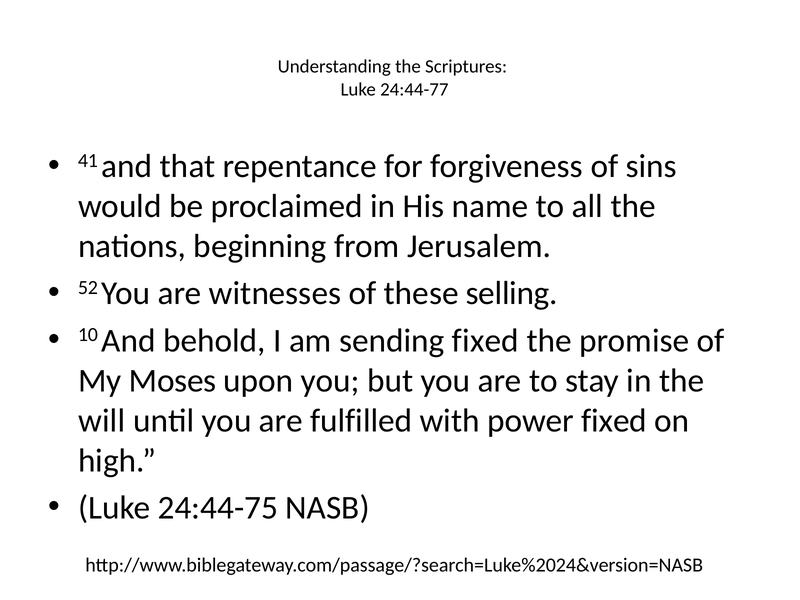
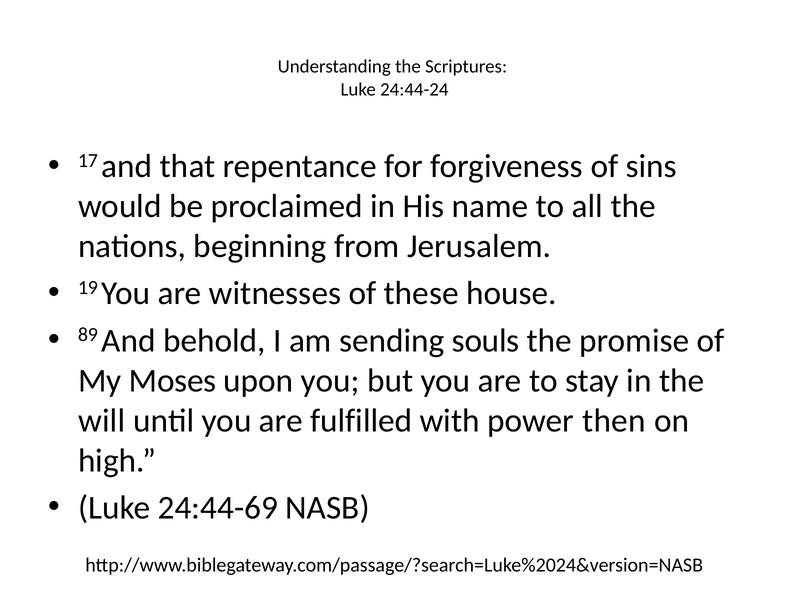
24:44-77: 24:44-77 -> 24:44-24 (414, 89)
41: 41 -> 17 (88, 161)
52: 52 -> 19 (88, 288)
selling: selling -> house (511, 293)
10: 10 -> 89 (88, 335)
sending fixed: fixed -> souls (486, 341)
power fixed: fixed -> then (614, 421)
24:44-75: 24:44-75 -> 24:44-69 (218, 508)
